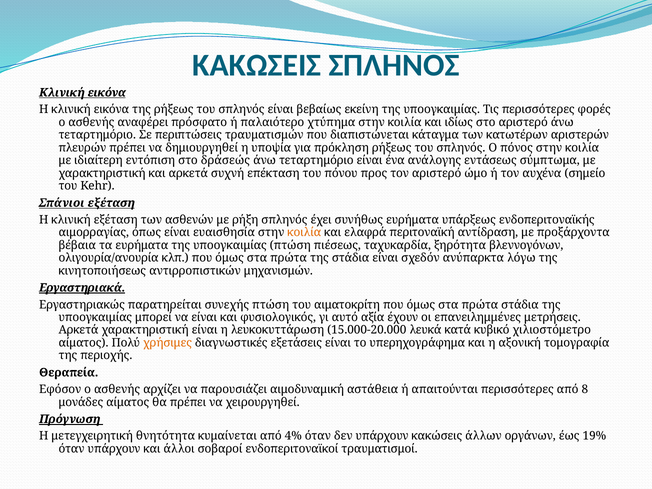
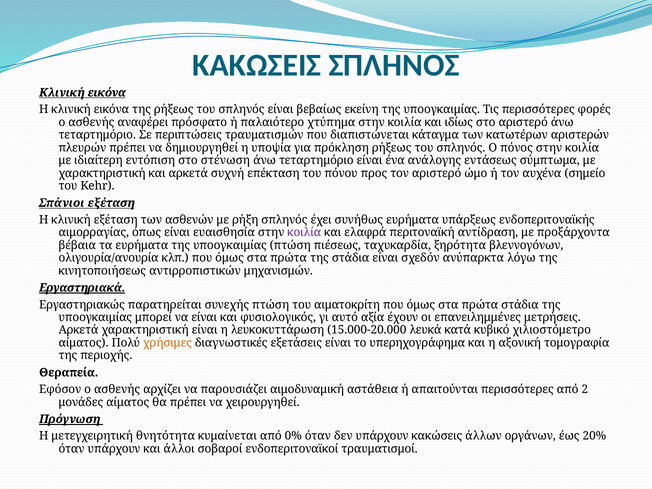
δράσεώς: δράσεώς -> στένωση (225, 160)
κοιλία colour: orange -> purple (304, 233)
8: 8 -> 2 (585, 389)
4%: 4% -> 0% (293, 436)
19%: 19% -> 20% (594, 436)
